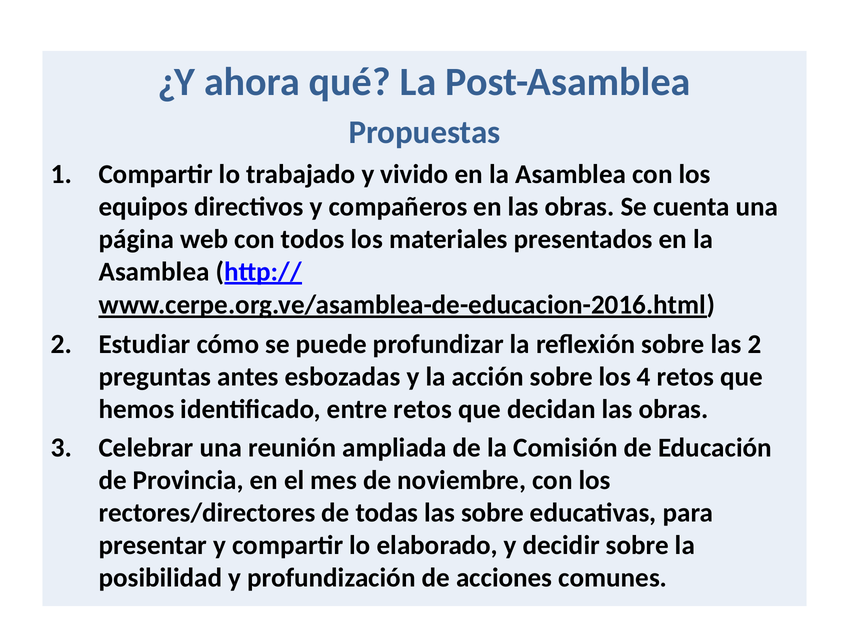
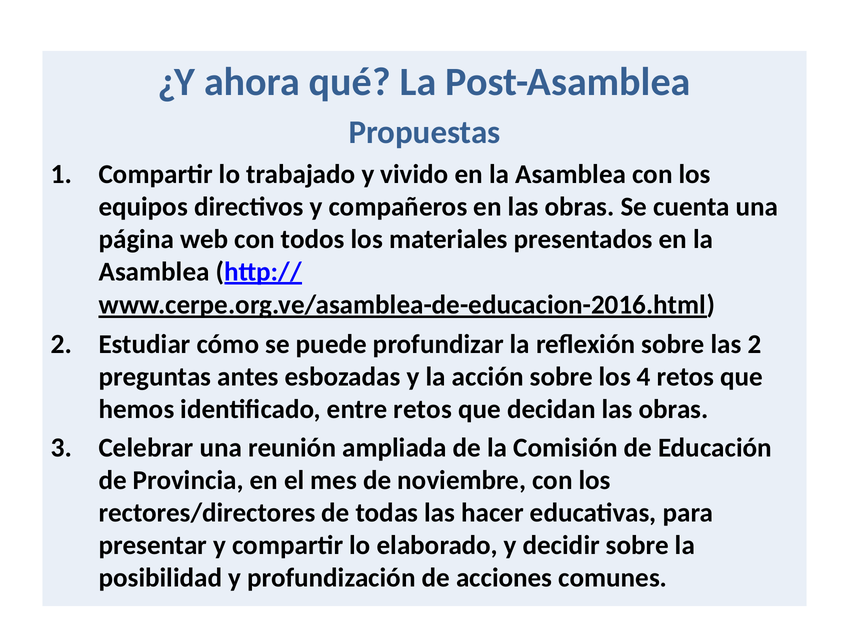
las sobre: sobre -> hacer (493, 513)
